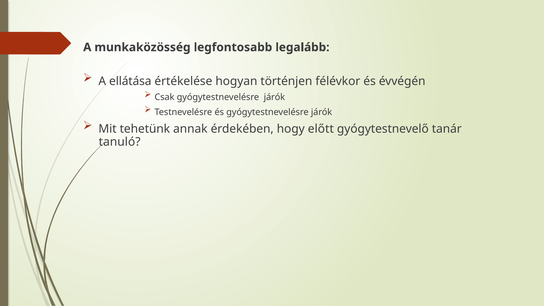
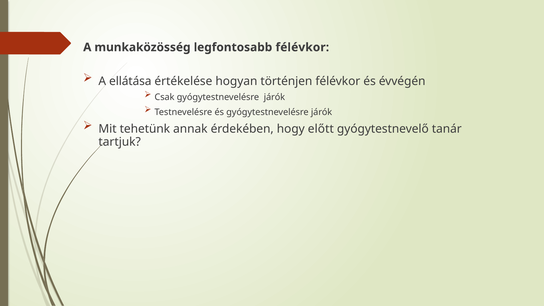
legfontosabb legalább: legalább -> félévkor (302, 47)
tanuló: tanuló -> tartjuk (120, 142)
